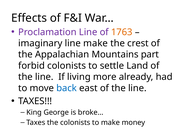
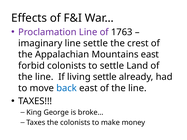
1763 colour: orange -> black (122, 32)
line make: make -> settle (96, 43)
Mountains part: part -> east (150, 55)
living more: more -> settle (105, 77)
